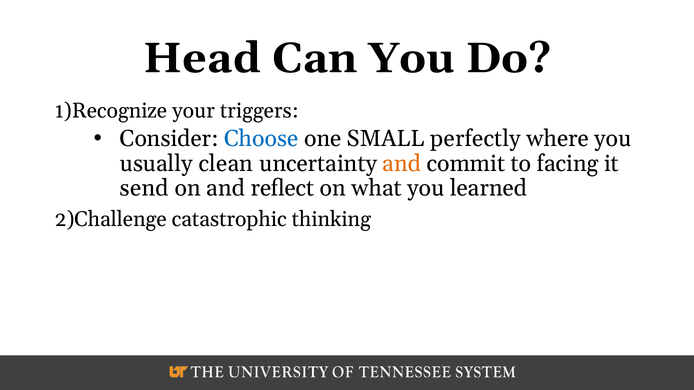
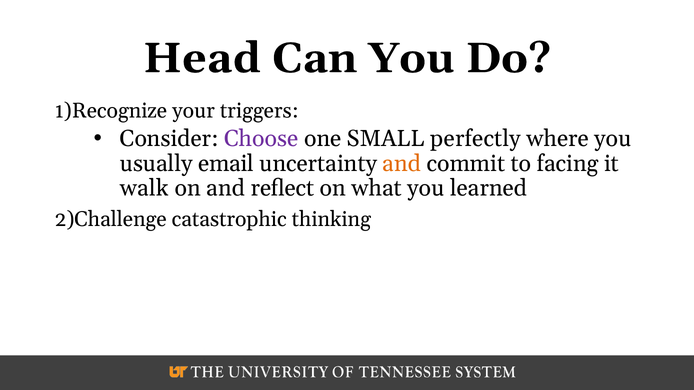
Choose colour: blue -> purple (261, 139)
clean: clean -> email (226, 164)
send: send -> walk (144, 189)
